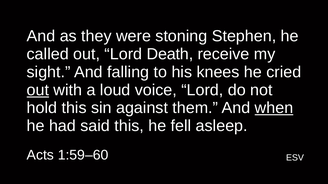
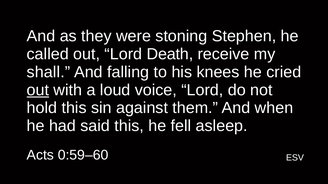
sight: sight -> shall (49, 72)
when underline: present -> none (274, 108)
1:59–60: 1:59–60 -> 0:59–60 (83, 155)
